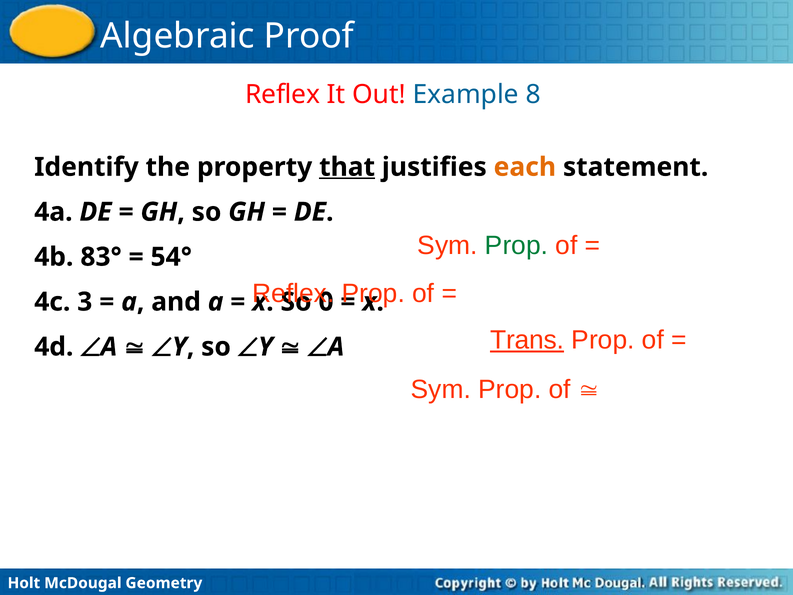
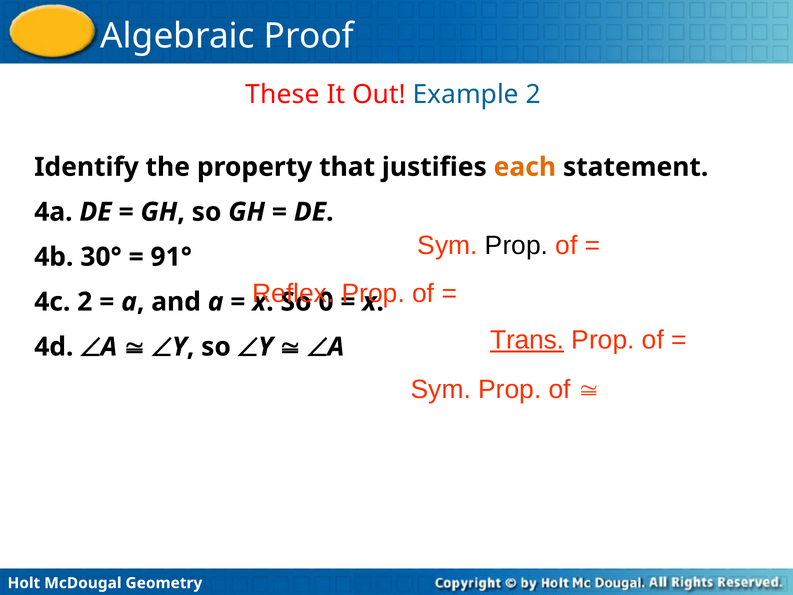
Reflex: Reflex -> These (282, 94)
Example 8: 8 -> 2 (533, 94)
that underline: present -> none (347, 167)
Prop colour: green -> black (517, 246)
83°: 83° -> 30° (101, 257)
54°: 54° -> 91° (171, 257)
4c 3: 3 -> 2 (85, 302)
